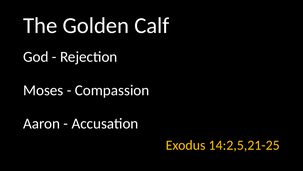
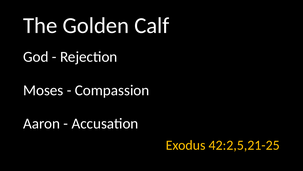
14:2,5,21-25: 14:2,5,21-25 -> 42:2,5,21-25 (244, 145)
